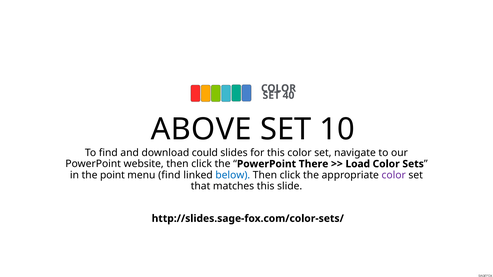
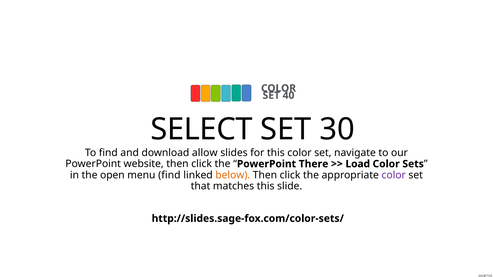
ABOVE: ABOVE -> SELECT (202, 129)
10: 10 -> 30 (337, 129)
could: could -> allow (205, 153)
point: point -> open (112, 175)
below colour: blue -> orange (233, 175)
